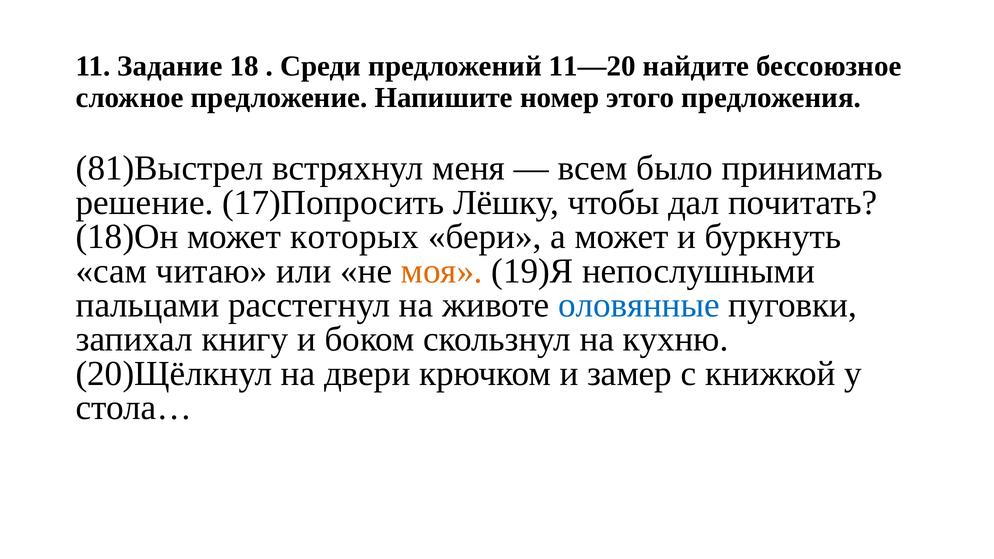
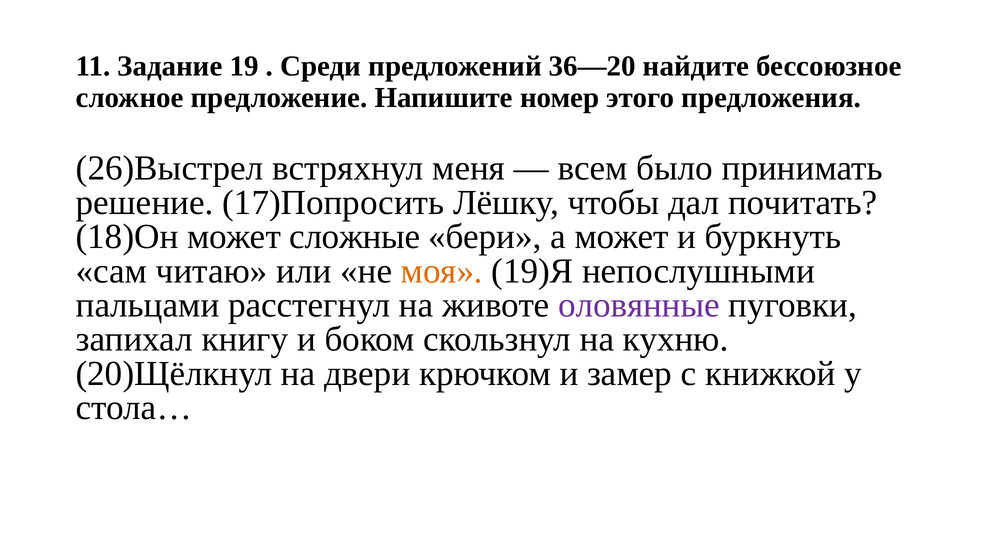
18: 18 -> 19 (244, 66)
11—20: 11—20 -> 36—20 (592, 66)
81)Выстрел: 81)Выстрел -> 26)Выстрел (170, 168)
которых: которых -> сложные (355, 237)
оловянные colour: blue -> purple (639, 305)
